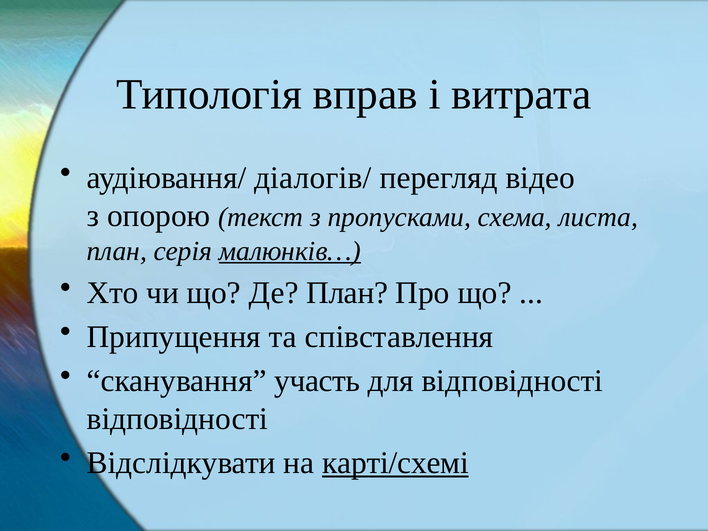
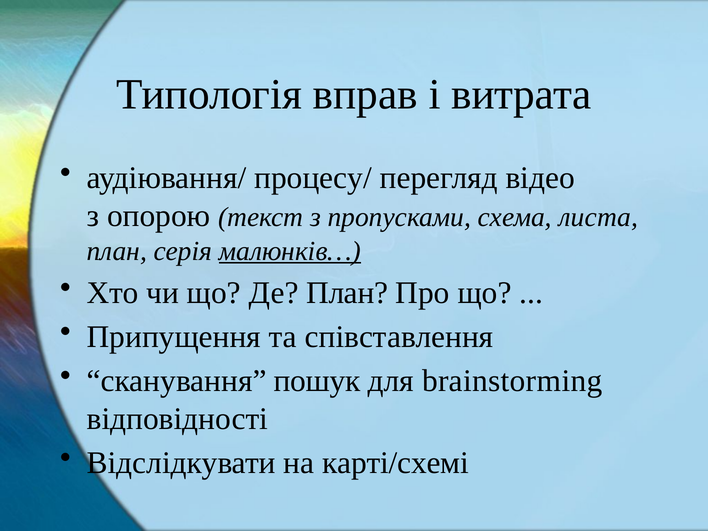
діалогів/: діалогів/ -> процесу/ (313, 178)
участь: участь -> пошук (317, 381)
для відповідності: відповідності -> brainstorming (512, 381)
карті/схемі underline: present -> none (395, 463)
